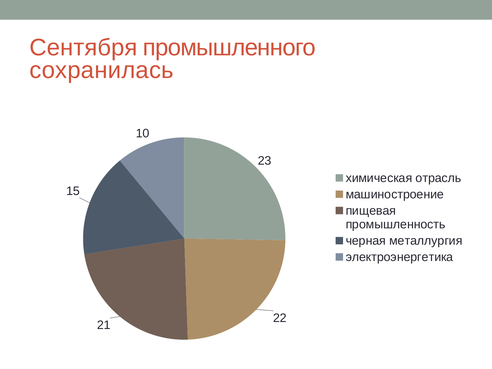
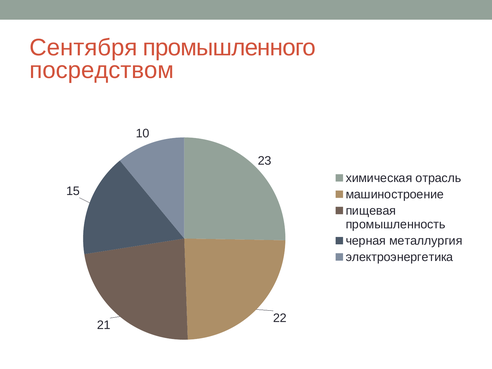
сохранилась: сохранилась -> посредством (102, 70)
